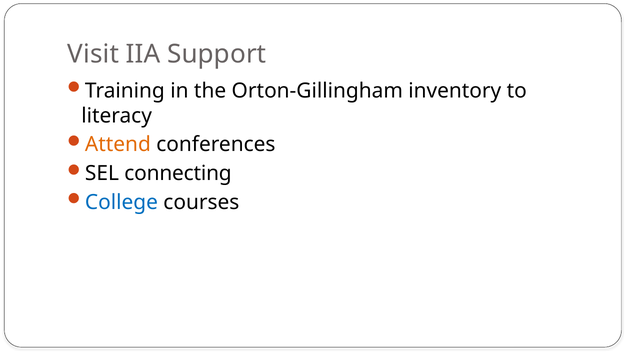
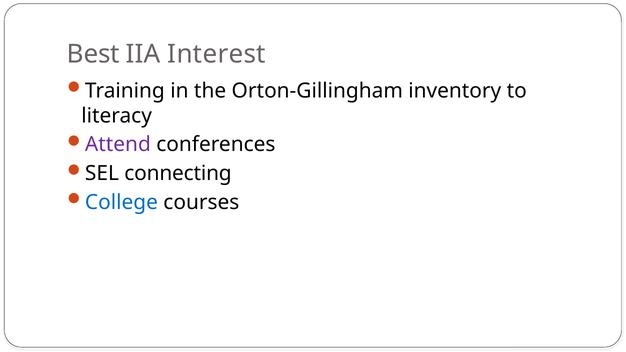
Visit: Visit -> Best (93, 54)
Support: Support -> Interest (217, 54)
Attend colour: orange -> purple (118, 145)
